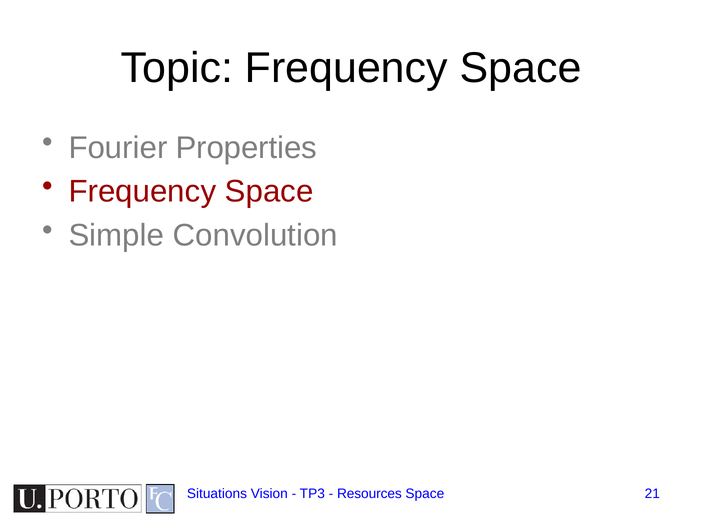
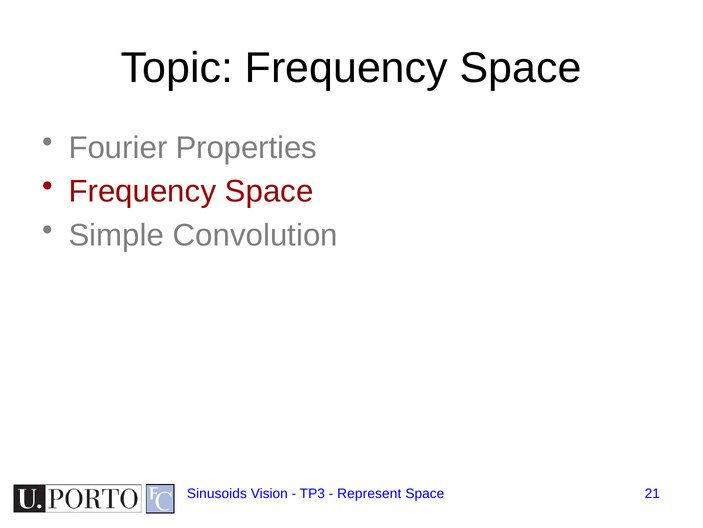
Situations: Situations -> Sinusoids (217, 493)
Resources: Resources -> Represent (369, 493)
